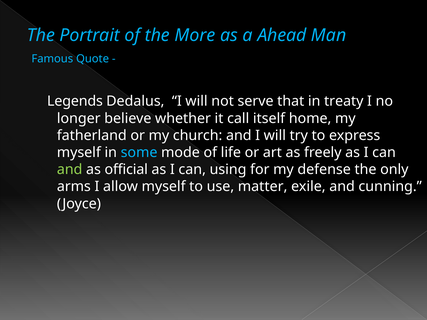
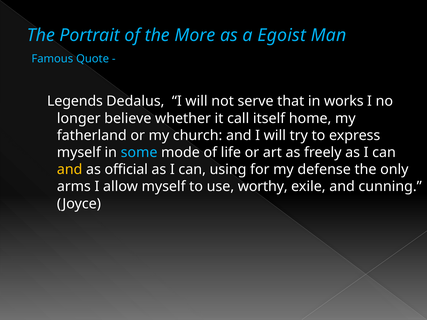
Ahead: Ahead -> Egoist (282, 35)
treaty: treaty -> works (344, 101)
and colour: light green -> yellow (70, 170)
matter: matter -> worthy (263, 187)
